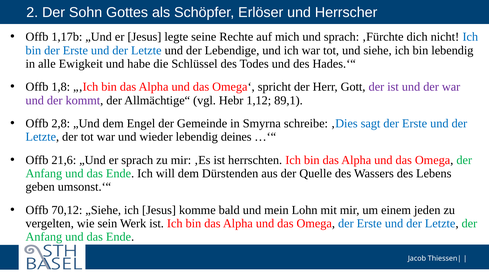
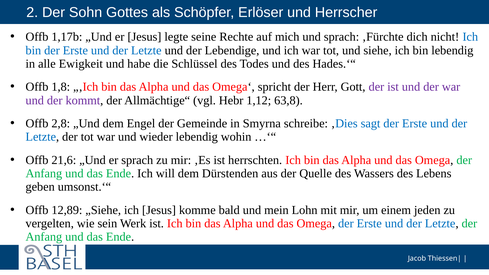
89,1: 89,1 -> 63,8 (289, 100)
deines: deines -> wohin (236, 137)
70,12: 70,12 -> 12,89 (67, 210)
